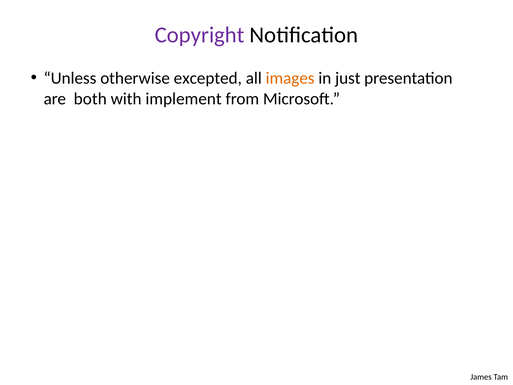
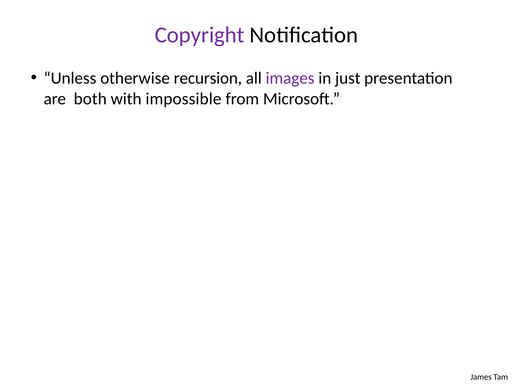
excepted: excepted -> recursion (208, 78)
images colour: orange -> purple (290, 78)
implement: implement -> impossible (183, 99)
